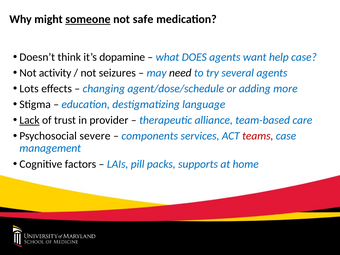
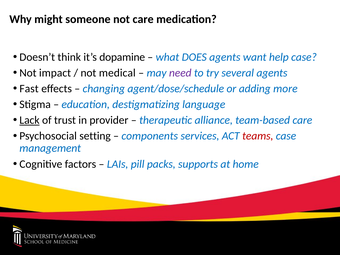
someone underline: present -> none (88, 19)
not safe: safe -> care (143, 19)
activity: activity -> impact (55, 73)
seizures: seizures -> medical (117, 73)
need colour: black -> purple (180, 73)
Lots: Lots -> Fast (29, 89)
severe: severe -> setting (95, 136)
